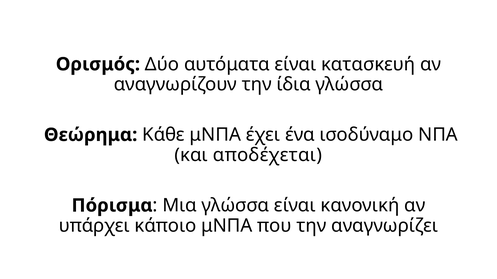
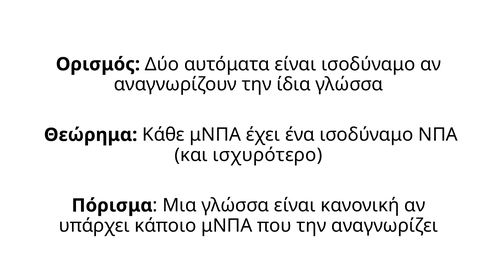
είναι κατασκευή: κατασκευή -> ισοδύναμο (368, 64)
αποδέχεται: αποδέχεται -> ισχυρότερο (267, 155)
